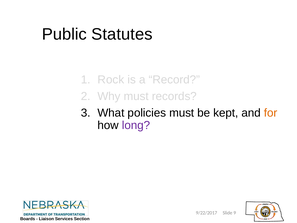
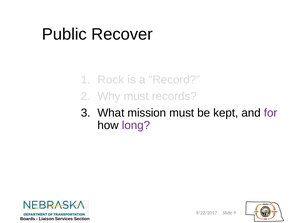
Statutes: Statutes -> Recover (122, 34)
policies: policies -> mission (147, 113)
for colour: orange -> purple (271, 113)
